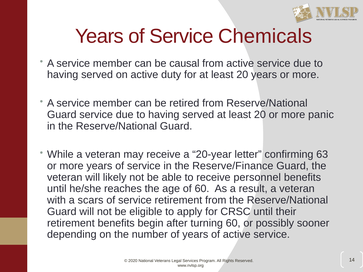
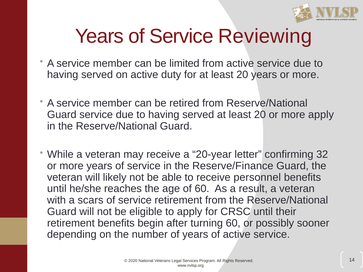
Chemicals: Chemicals -> Reviewing (265, 36)
causal: causal -> limited (184, 63)
more panic: panic -> apply (321, 115)
63: 63 -> 32 (322, 155)
